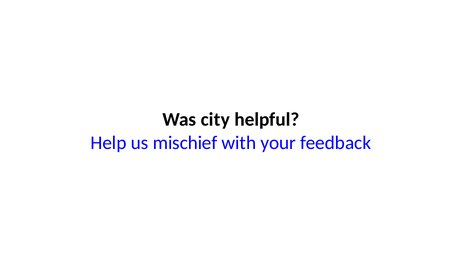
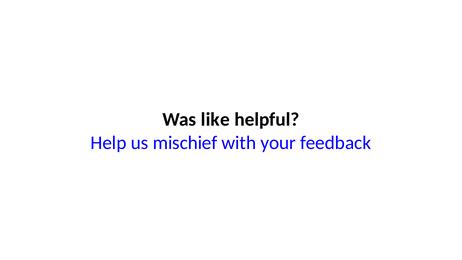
city: city -> like (215, 120)
